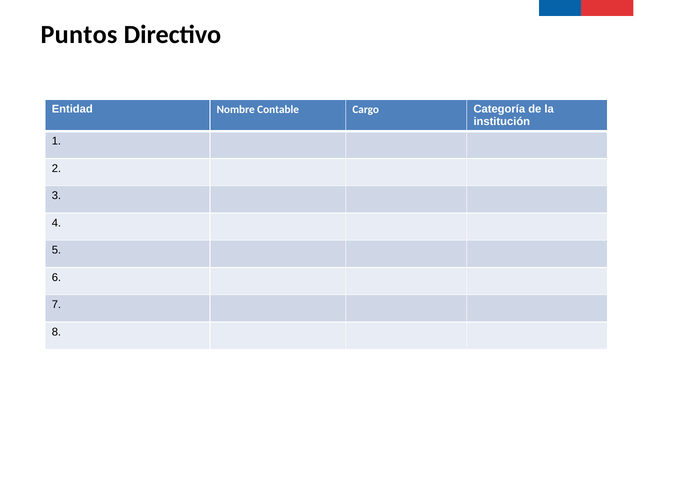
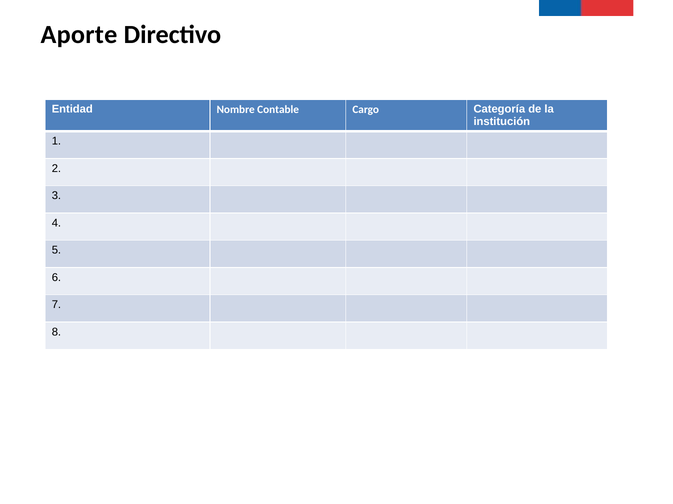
Puntos: Puntos -> Aporte (79, 35)
